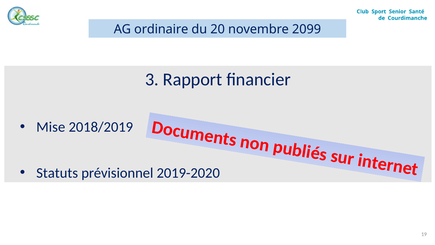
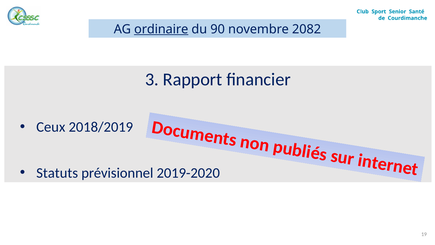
ordinaire underline: none -> present (161, 29)
20: 20 -> 90 (218, 29)
2099: 2099 -> 2082 (307, 29)
Mise: Mise -> Ceux (51, 127)
